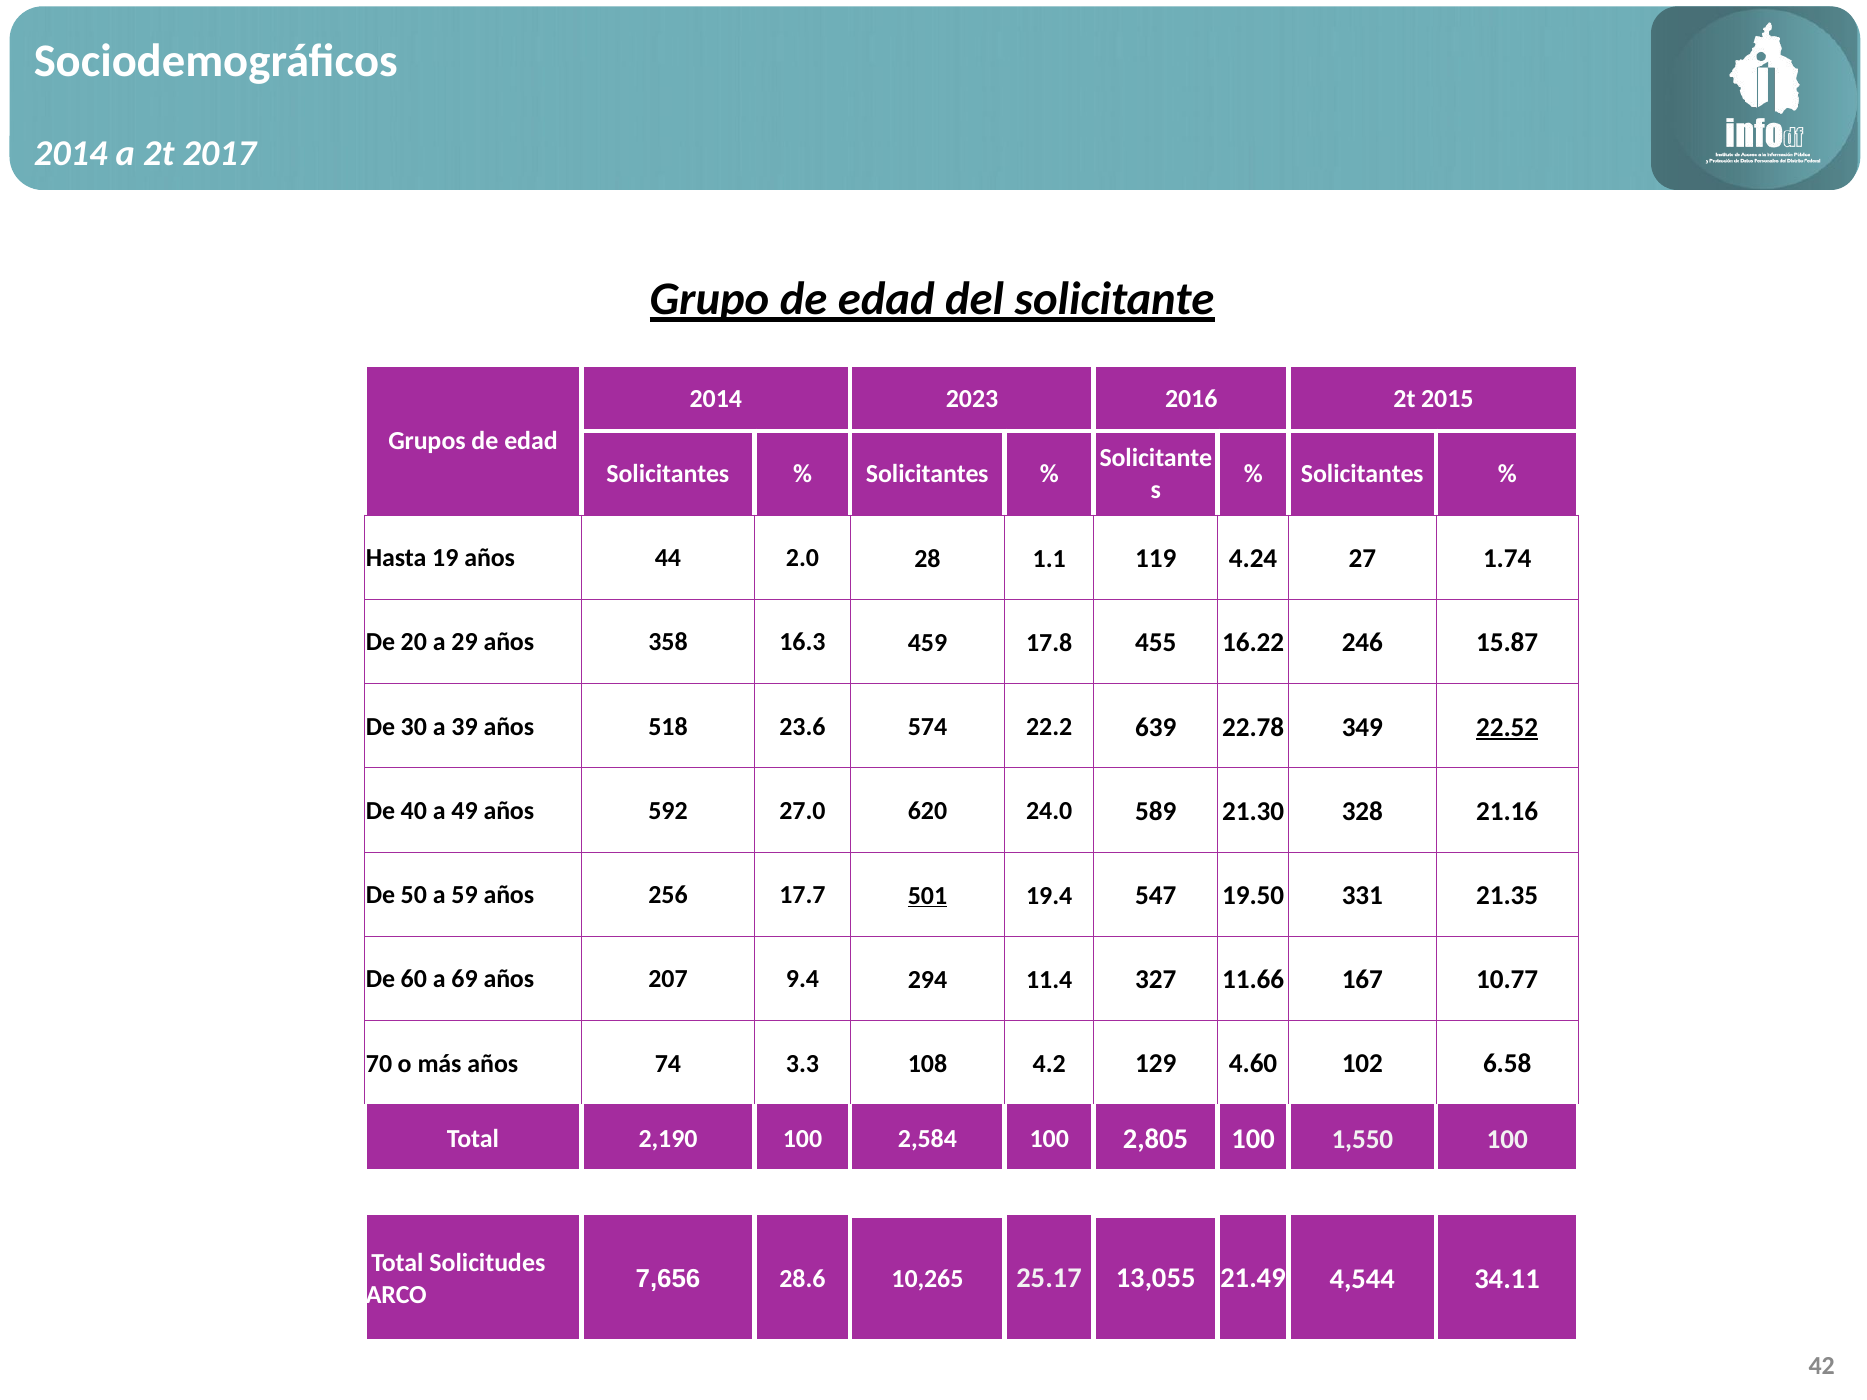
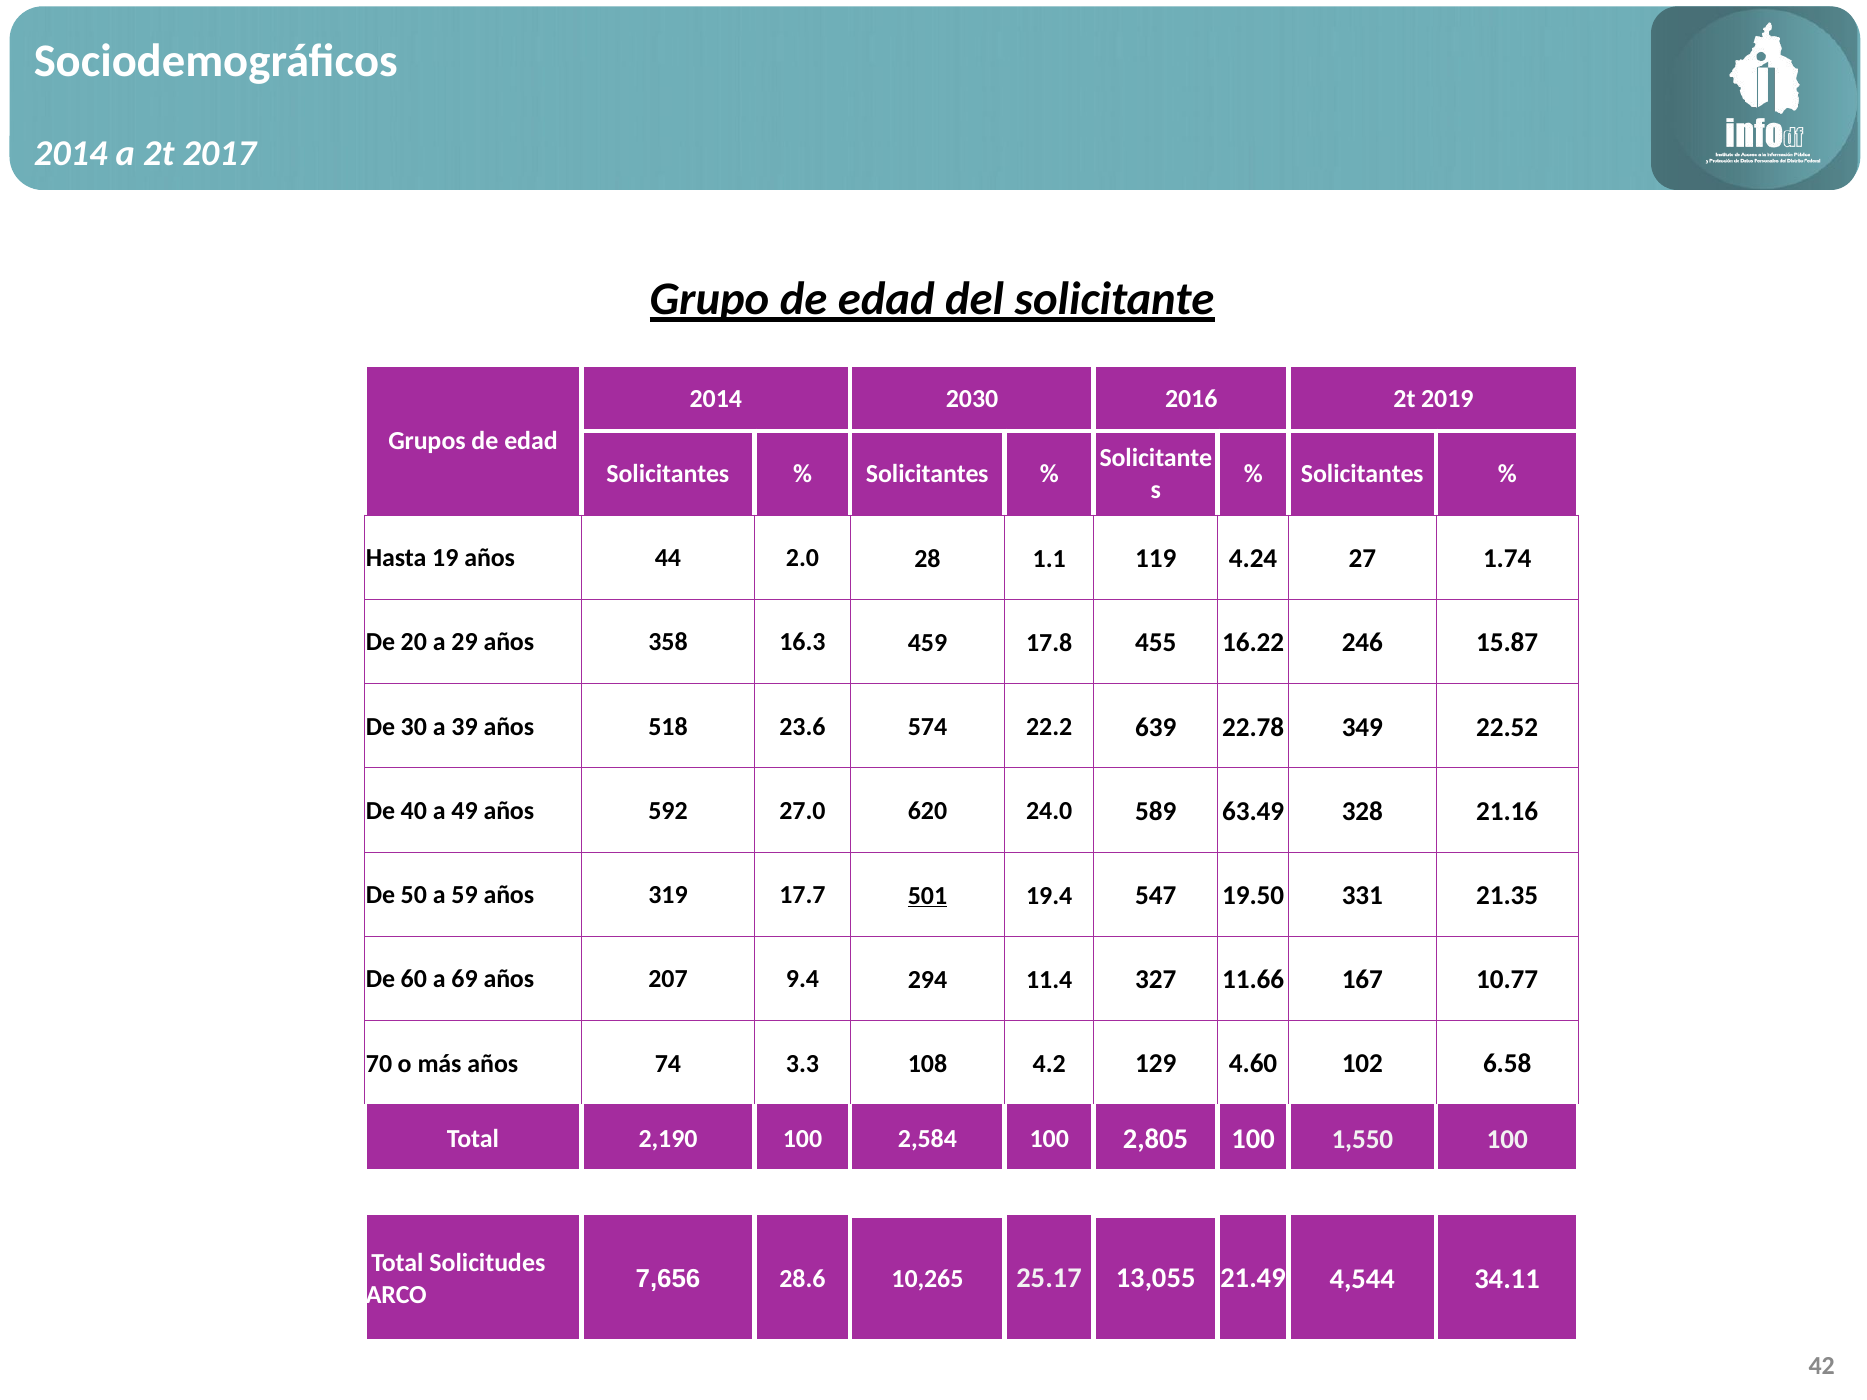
2023: 2023 -> 2030 (972, 399)
2015: 2015 -> 2019 (1447, 399)
22.52 underline: present -> none (1507, 727)
21.30: 21.30 -> 63.49 (1253, 811)
256: 256 -> 319 (668, 895)
